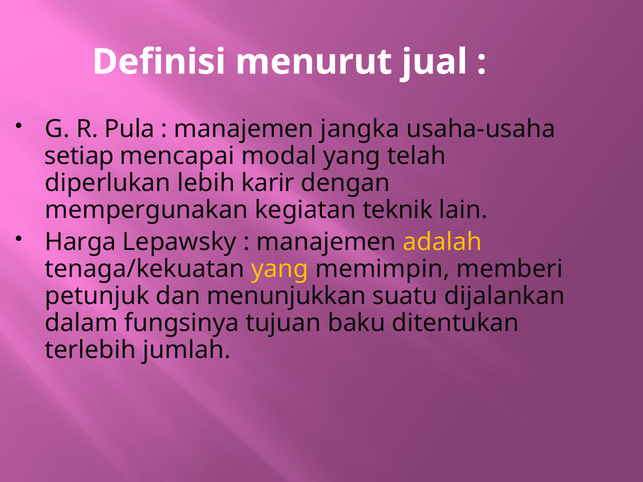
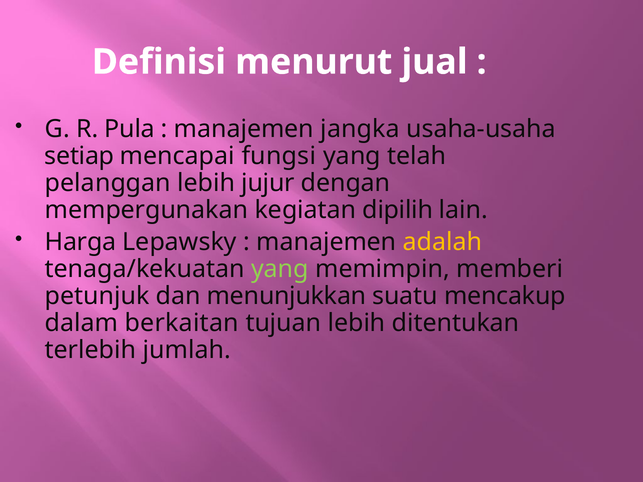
modal: modal -> fungsi (279, 156)
diperlukan: diperlukan -> pelanggan (108, 183)
karir: karir -> jujur (268, 183)
teknik: teknik -> dipilih (398, 210)
yang colour: yellow -> light green (280, 269)
dijalankan: dijalankan -> mencakup (505, 296)
fungsinya: fungsinya -> berkaitan (182, 323)
tujuan baku: baku -> lebih (357, 323)
